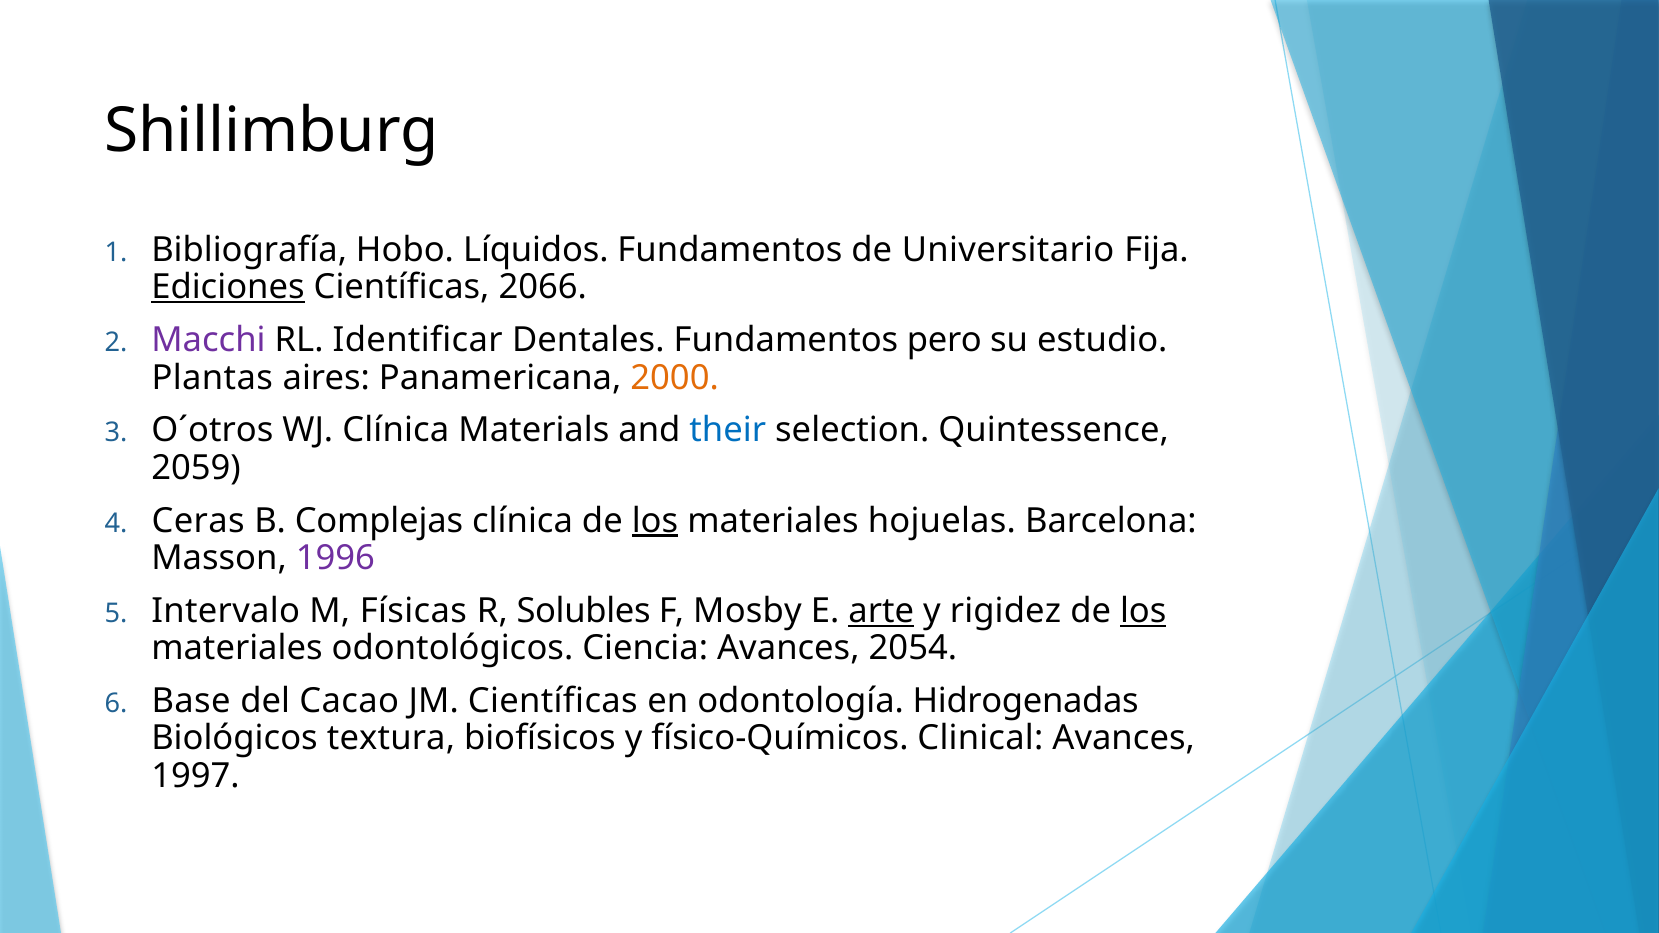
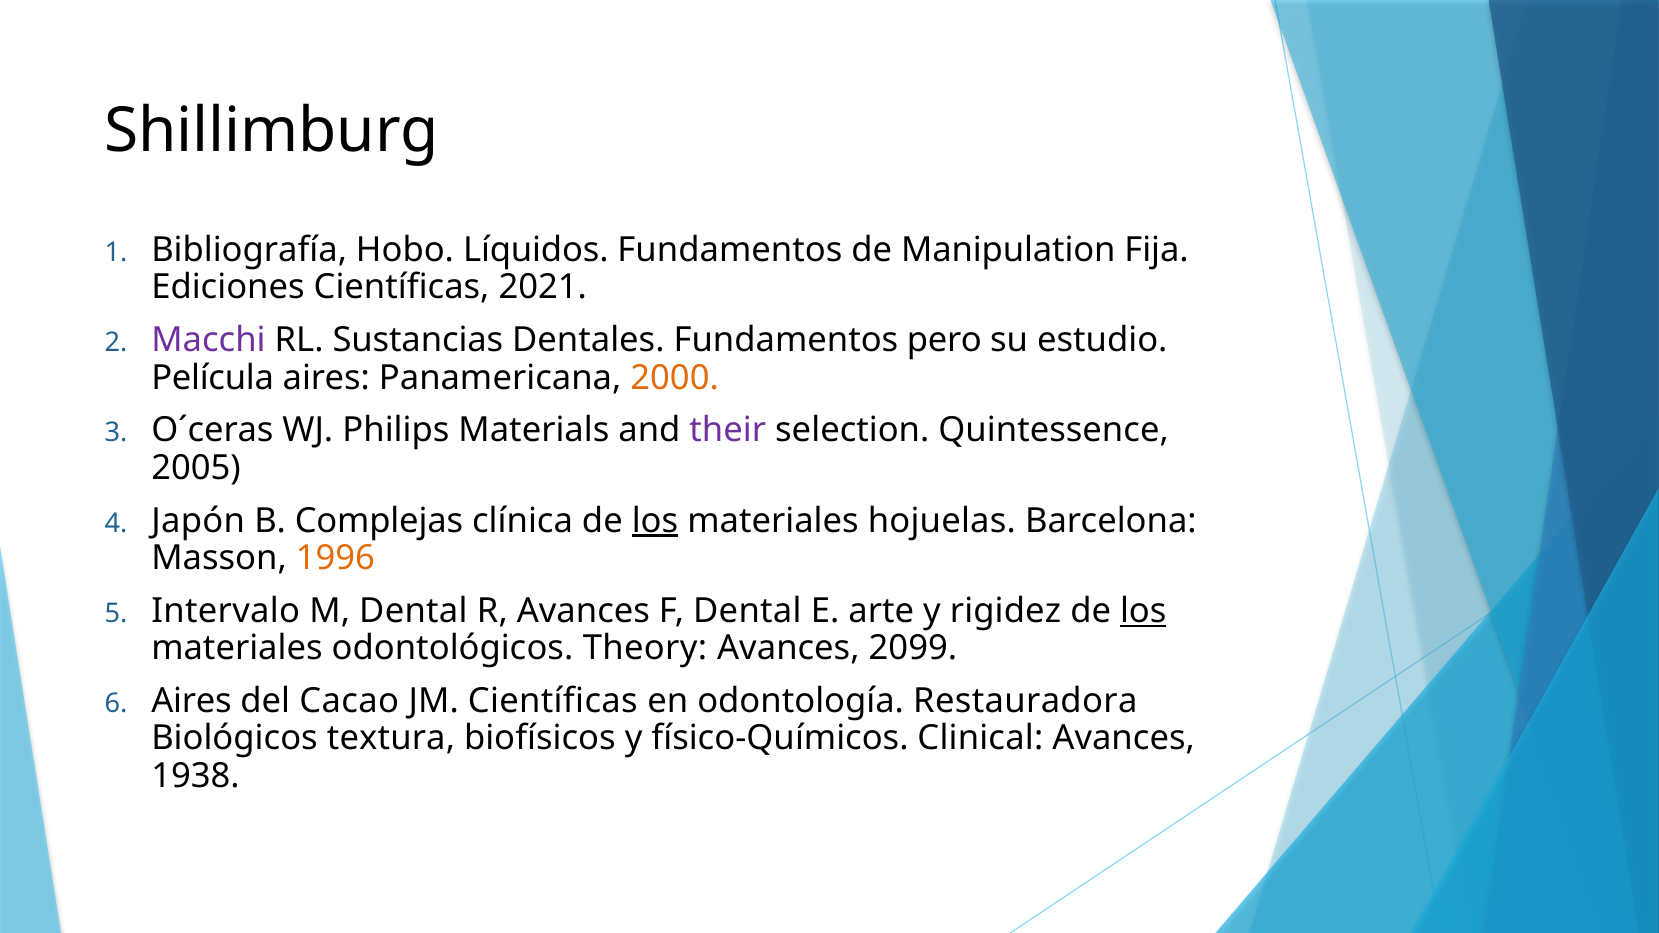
Universitario: Universitario -> Manipulation (1008, 250)
Ediciones underline: present -> none (228, 288)
2066: 2066 -> 2021 (543, 288)
Identificar: Identificar -> Sustancias (418, 340)
Plantas: Plantas -> Película (213, 378)
O´otros: O´otros -> O´ceras (212, 431)
WJ Clínica: Clínica -> Philips (396, 431)
their colour: blue -> purple (728, 431)
2059: 2059 -> 2005 (196, 468)
Ceras: Ceras -> Japón (198, 521)
1996 colour: purple -> orange (335, 558)
M Físicas: Físicas -> Dental (413, 611)
R Solubles: Solubles -> Avances (583, 611)
F Mosby: Mosby -> Dental (747, 611)
arte underline: present -> none (881, 611)
Ciencia: Ciencia -> Theory (645, 648)
2054: 2054 -> 2099 (913, 648)
Base: Base -> Aires (191, 701)
Hidrogenadas: Hidrogenadas -> Restauradora (1025, 701)
1997: 1997 -> 1938 (195, 776)
